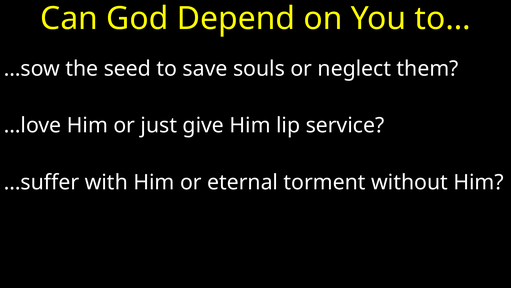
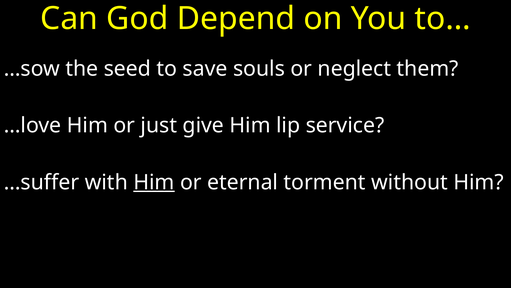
Him underline: none -> present (154, 182)
